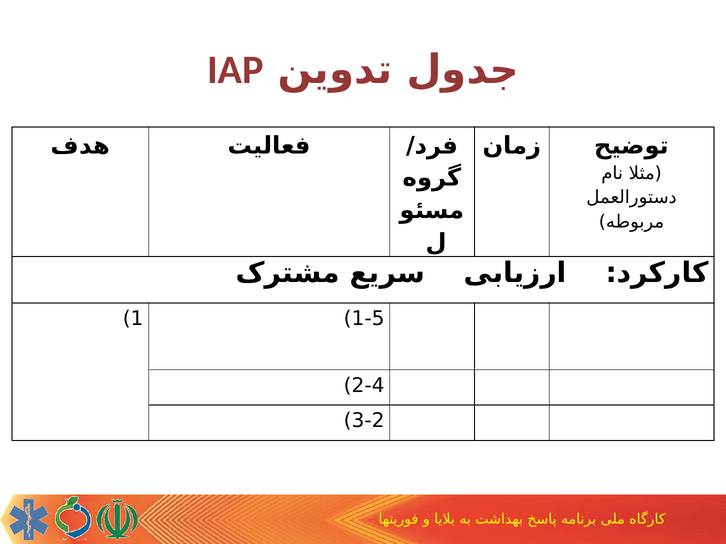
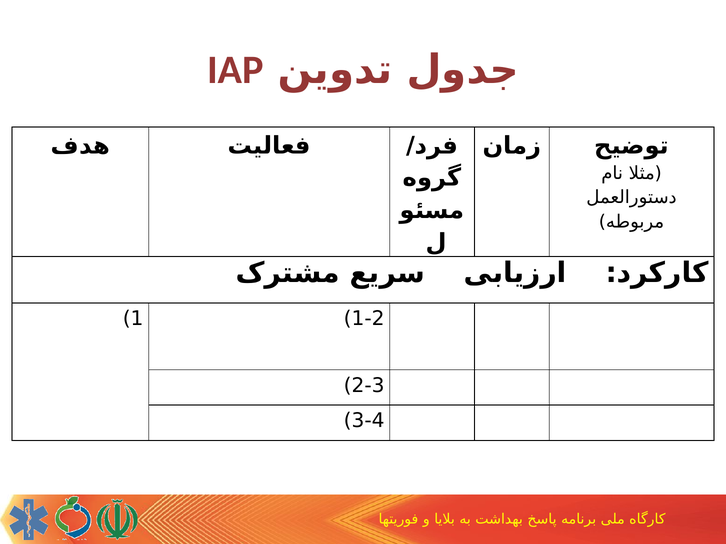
1-5: 1-5 -> 1-2 (368, 319)
2-4: 2-4 -> 2-3 (368, 386)
3-2: 3-2 -> 3-4 (368, 421)
